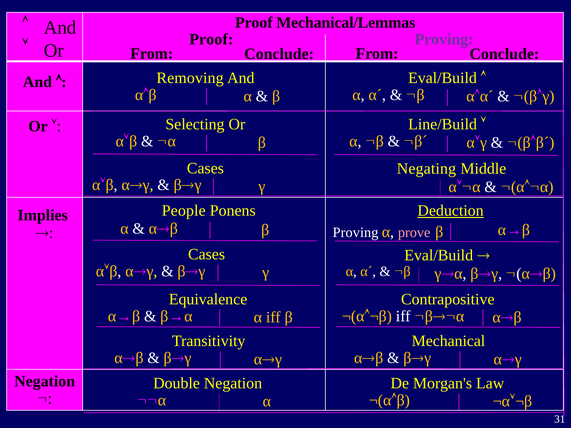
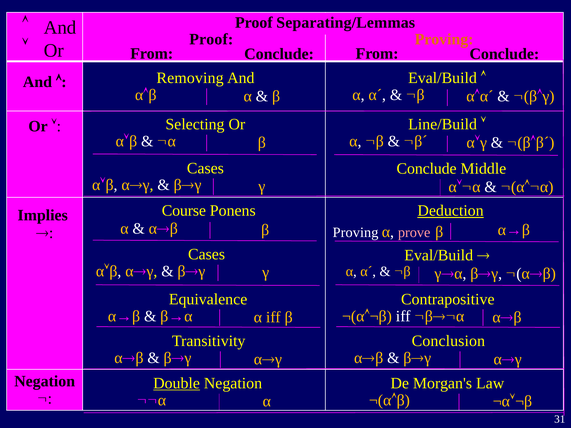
Mechanical/Lemmas: Mechanical/Lemmas -> Separating/Lemmas (346, 23)
Proving colour: purple -> orange (444, 39)
Negating: Negating -> Conclude (427, 169)
People: People -> Course (184, 211)
Mechanical: Mechanical -> Conclusion (448, 341)
Double underline: none -> present (177, 383)
